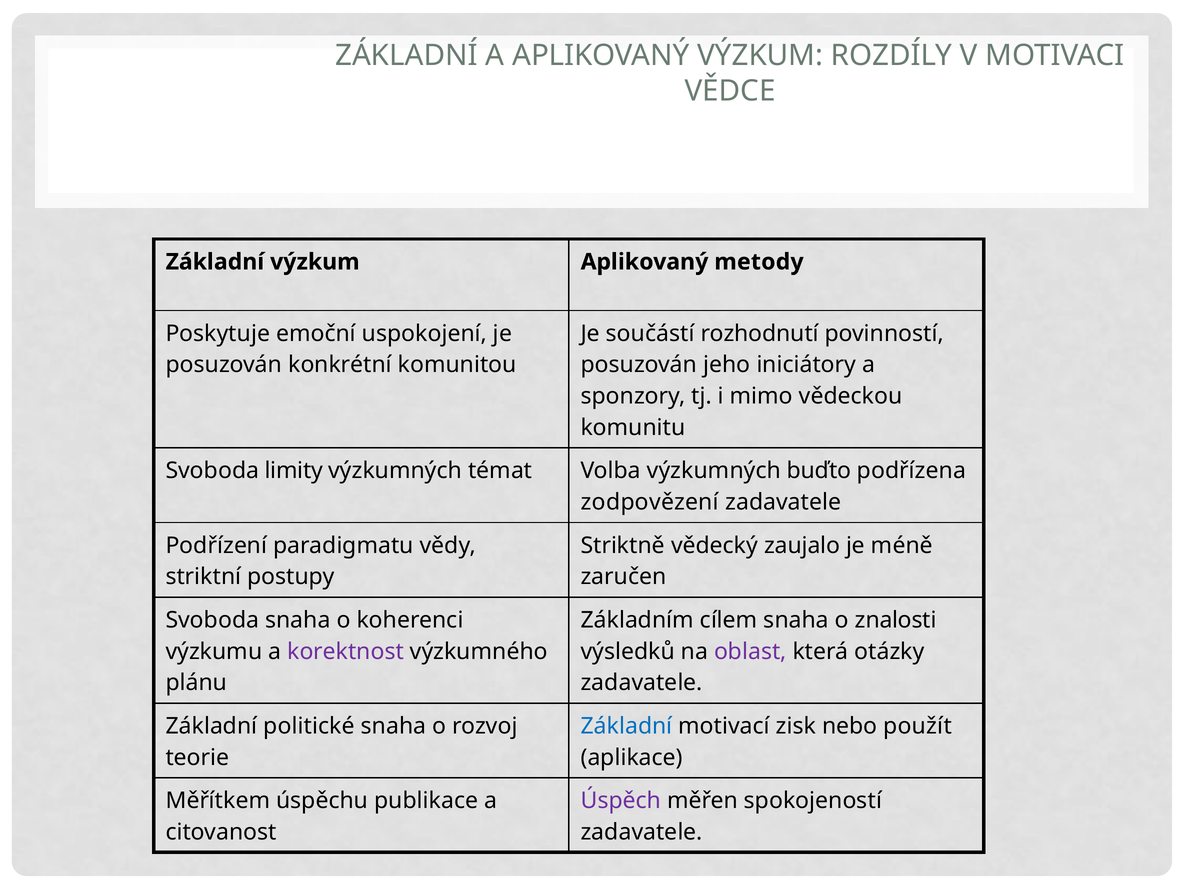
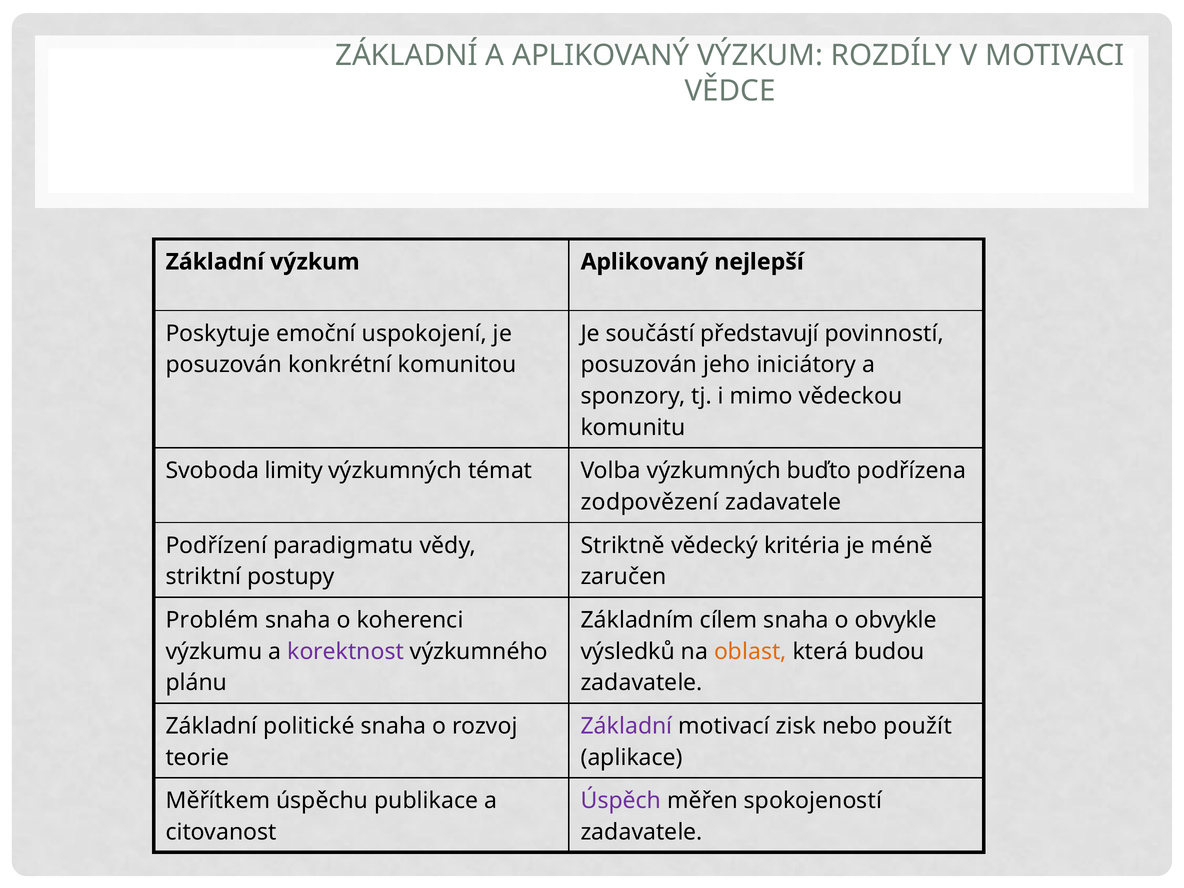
metody: metody -> nejlepší (759, 262)
rozhodnutí: rozhodnutí -> představují (760, 333)
zaujalo: zaujalo -> kritéria (802, 545)
Svoboda: Svoboda -> Problém (212, 620)
znalosti: znalosti -> obvykle (896, 620)
oblast colour: purple -> orange (750, 651)
otázky: otázky -> budou (889, 651)
Základní colour: blue -> purple (627, 726)
